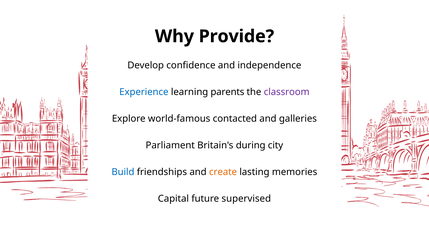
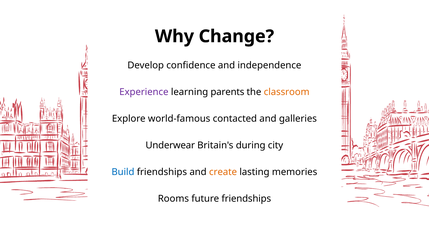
Provide: Provide -> Change (236, 36)
Experience colour: blue -> purple (144, 92)
classroom colour: purple -> orange (287, 92)
Parliament: Parliament -> Underwear (170, 145)
Capital: Capital -> Rooms (173, 199)
future supervised: supervised -> friendships (246, 199)
